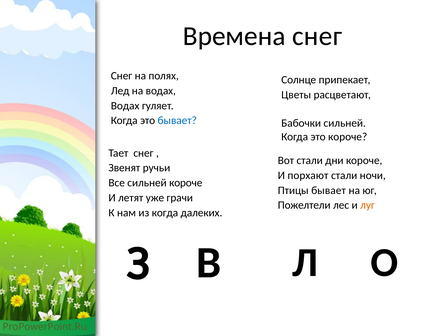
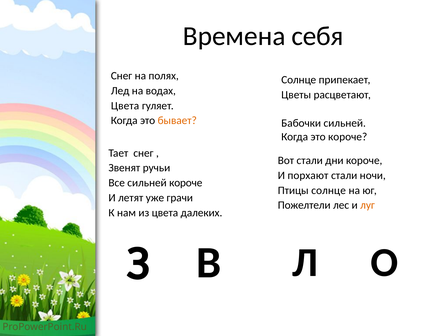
Времена снег: снег -> себя (317, 36)
Водах: Водах -> Цвета (125, 106)
бывает colour: blue -> orange (177, 121)
Птицы бывает: бывает -> солнце (329, 190)
из когда: когда -> цвета (165, 213)
